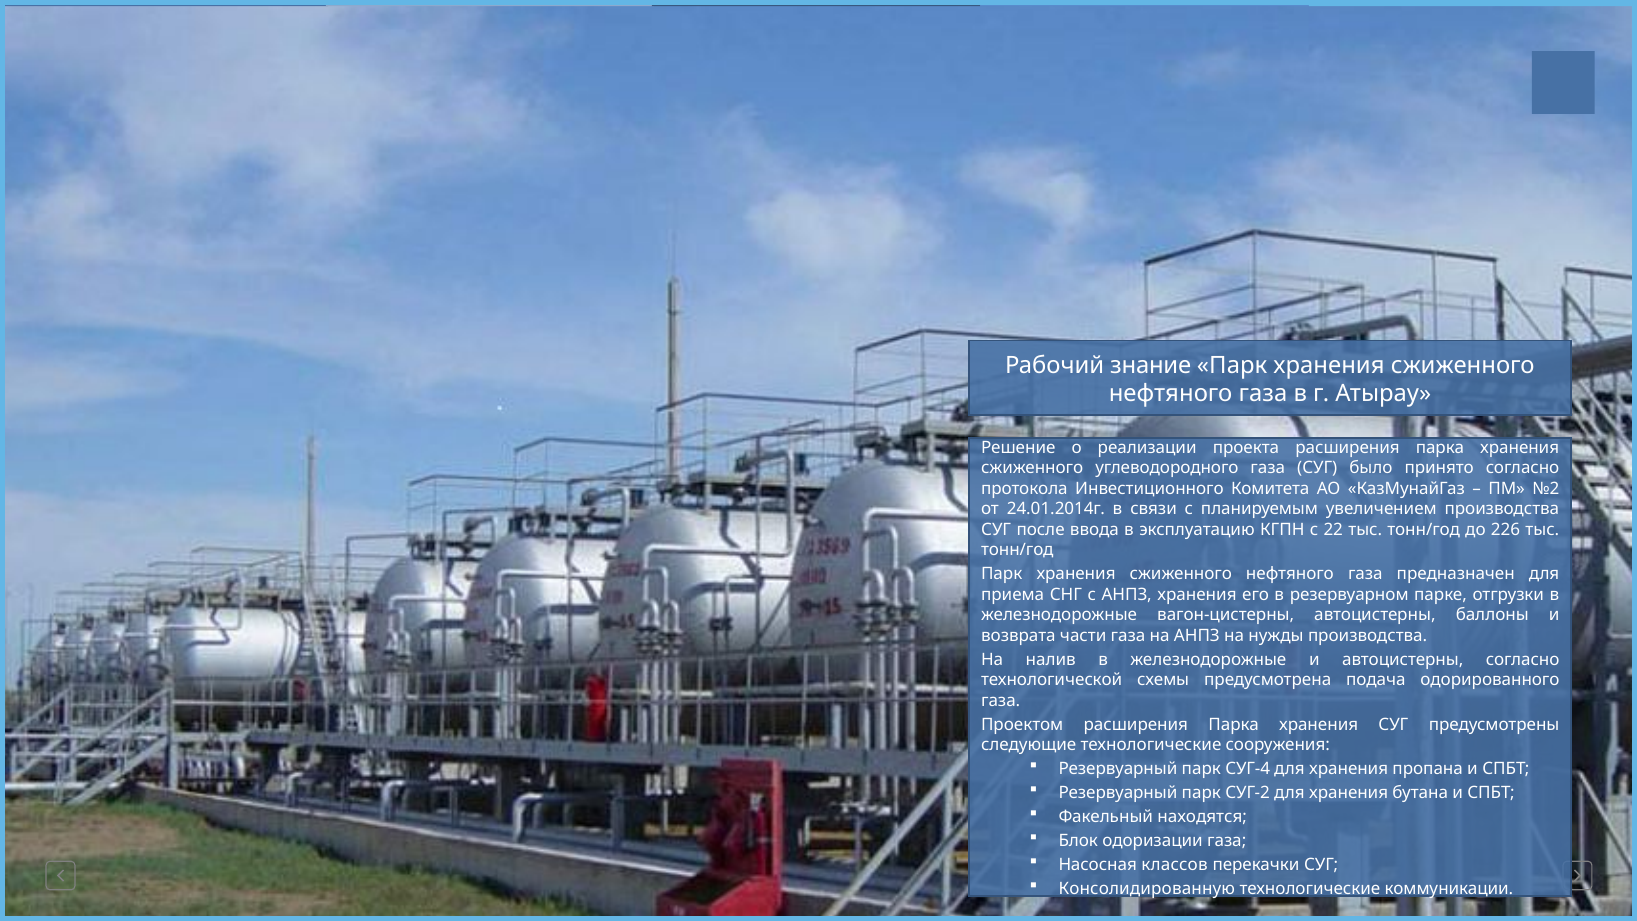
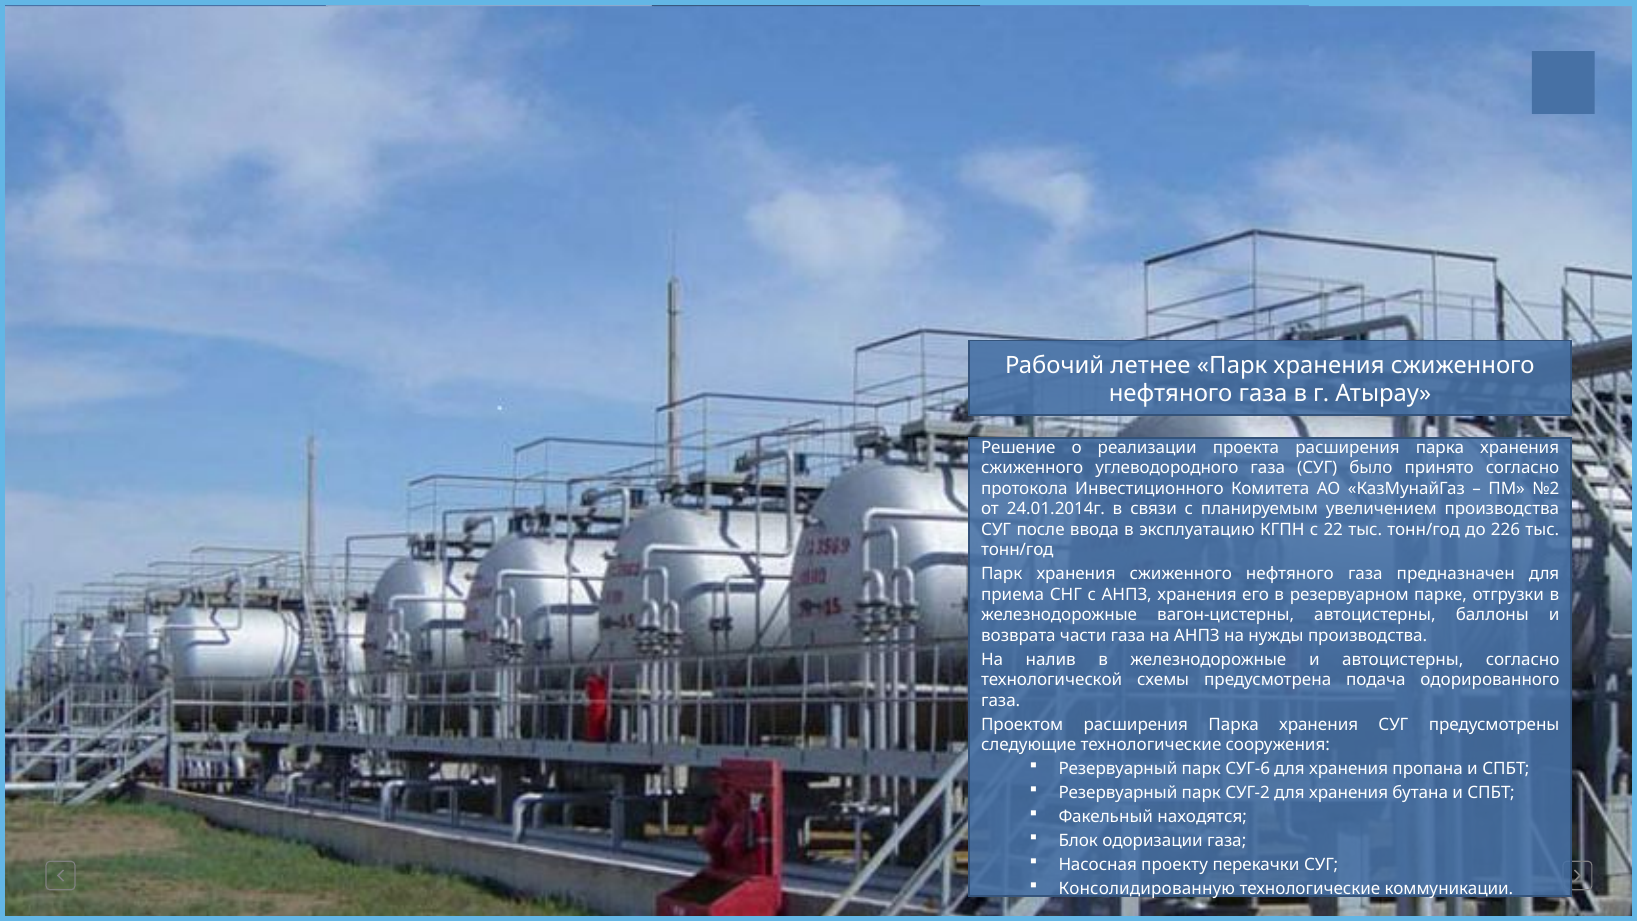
знание: знание -> летнее (1151, 365)
СУГ-4: СУГ-4 -> СУГ-6 (1248, 769)
классов: классов -> проекту (1175, 864)
